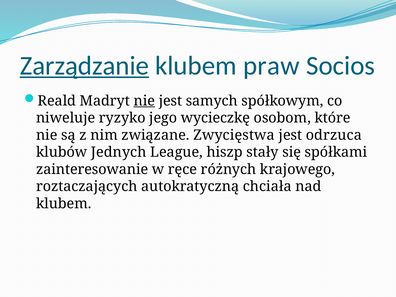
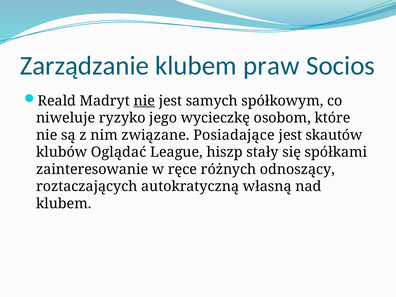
Zarządzanie underline: present -> none (84, 66)
Zwycięstwa: Zwycięstwa -> Posiadające (234, 135)
odrzuca: odrzuca -> skautów (334, 135)
Jednych: Jednych -> Oglądać (119, 152)
krajowego: krajowego -> odnoszący (297, 169)
chciała: chciała -> własną (267, 187)
